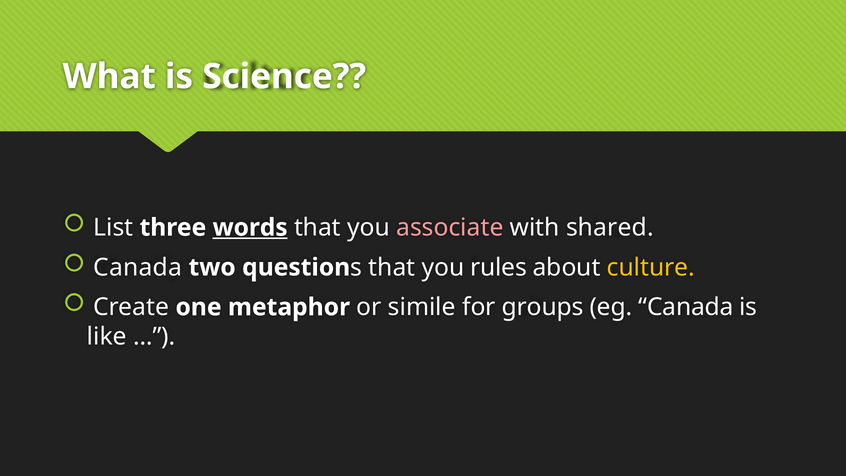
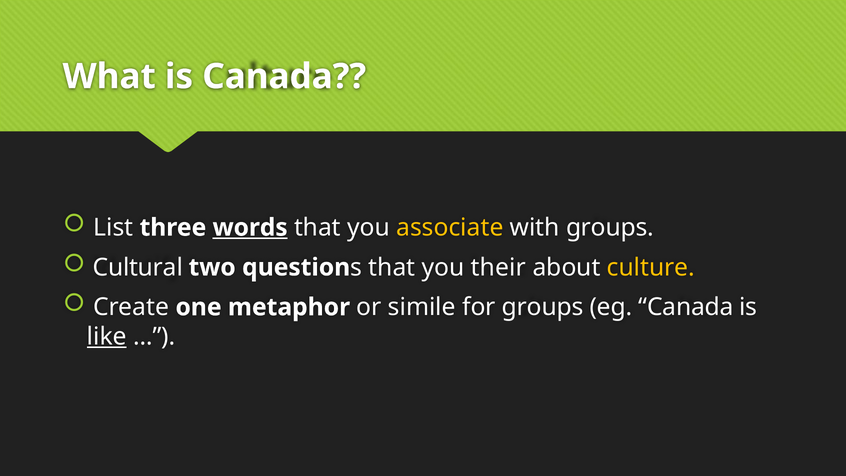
is Science: Science -> Canada (284, 76)
associate colour: pink -> yellow (450, 227)
with shared: shared -> groups (610, 227)
Canada: Canada -> Cultural (138, 267)
rules: rules -> their (498, 267)
like underline: none -> present (107, 337)
